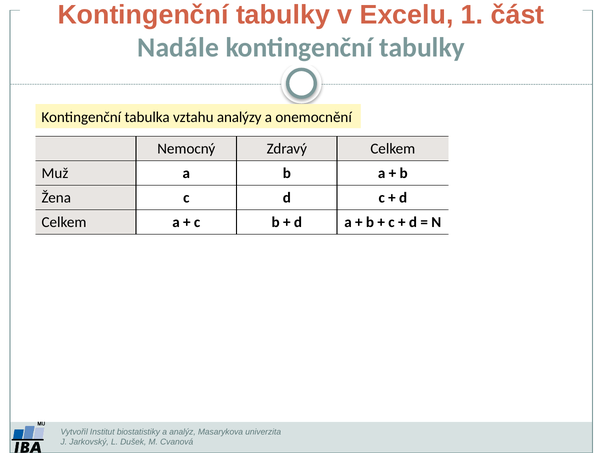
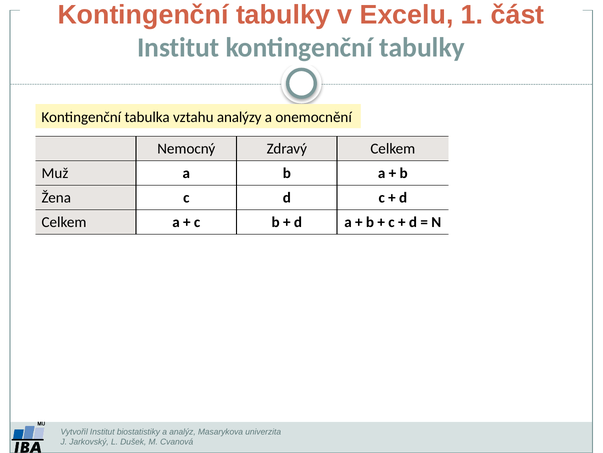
Nadále: Nadále -> Institut (178, 47)
